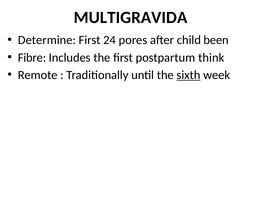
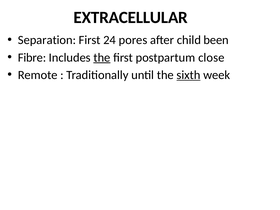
MULTIGRAVIDA: MULTIGRAVIDA -> EXTRACELLULAR (131, 18)
Determine: Determine -> Separation (47, 40)
the underline: none -> present (102, 58)
think: think -> close (211, 58)
